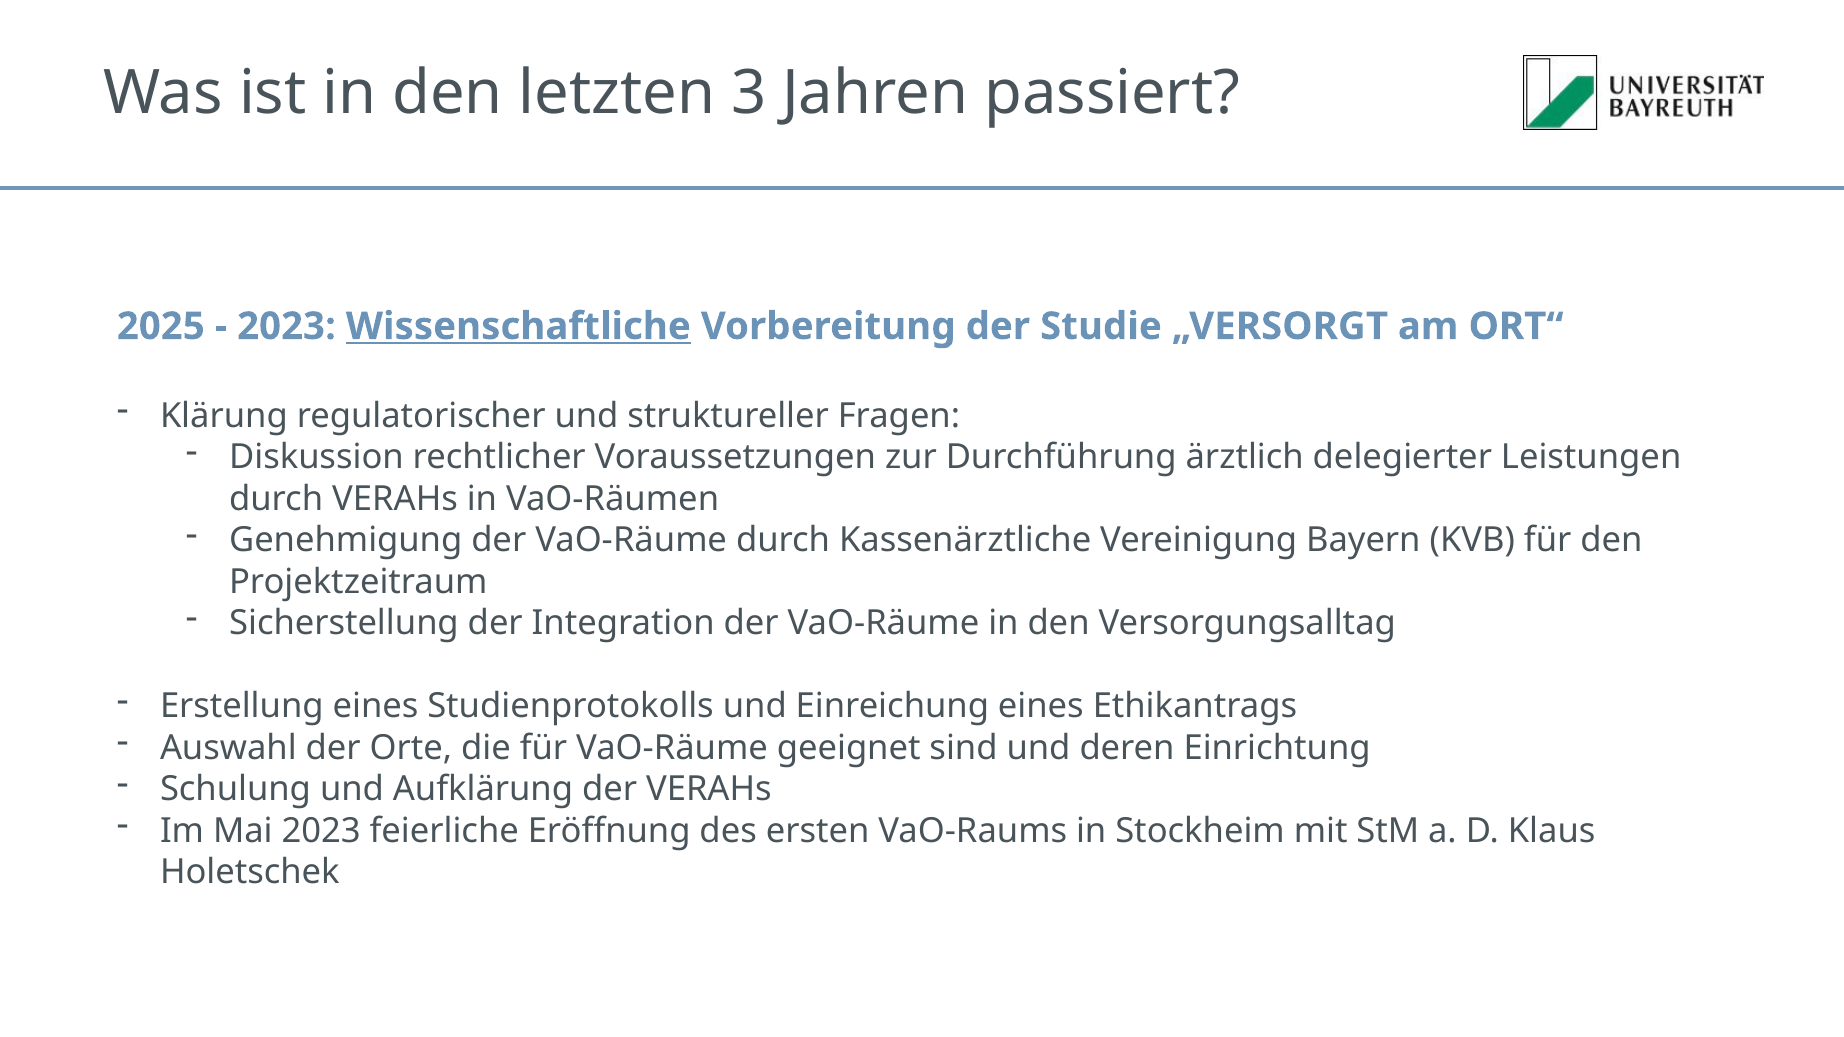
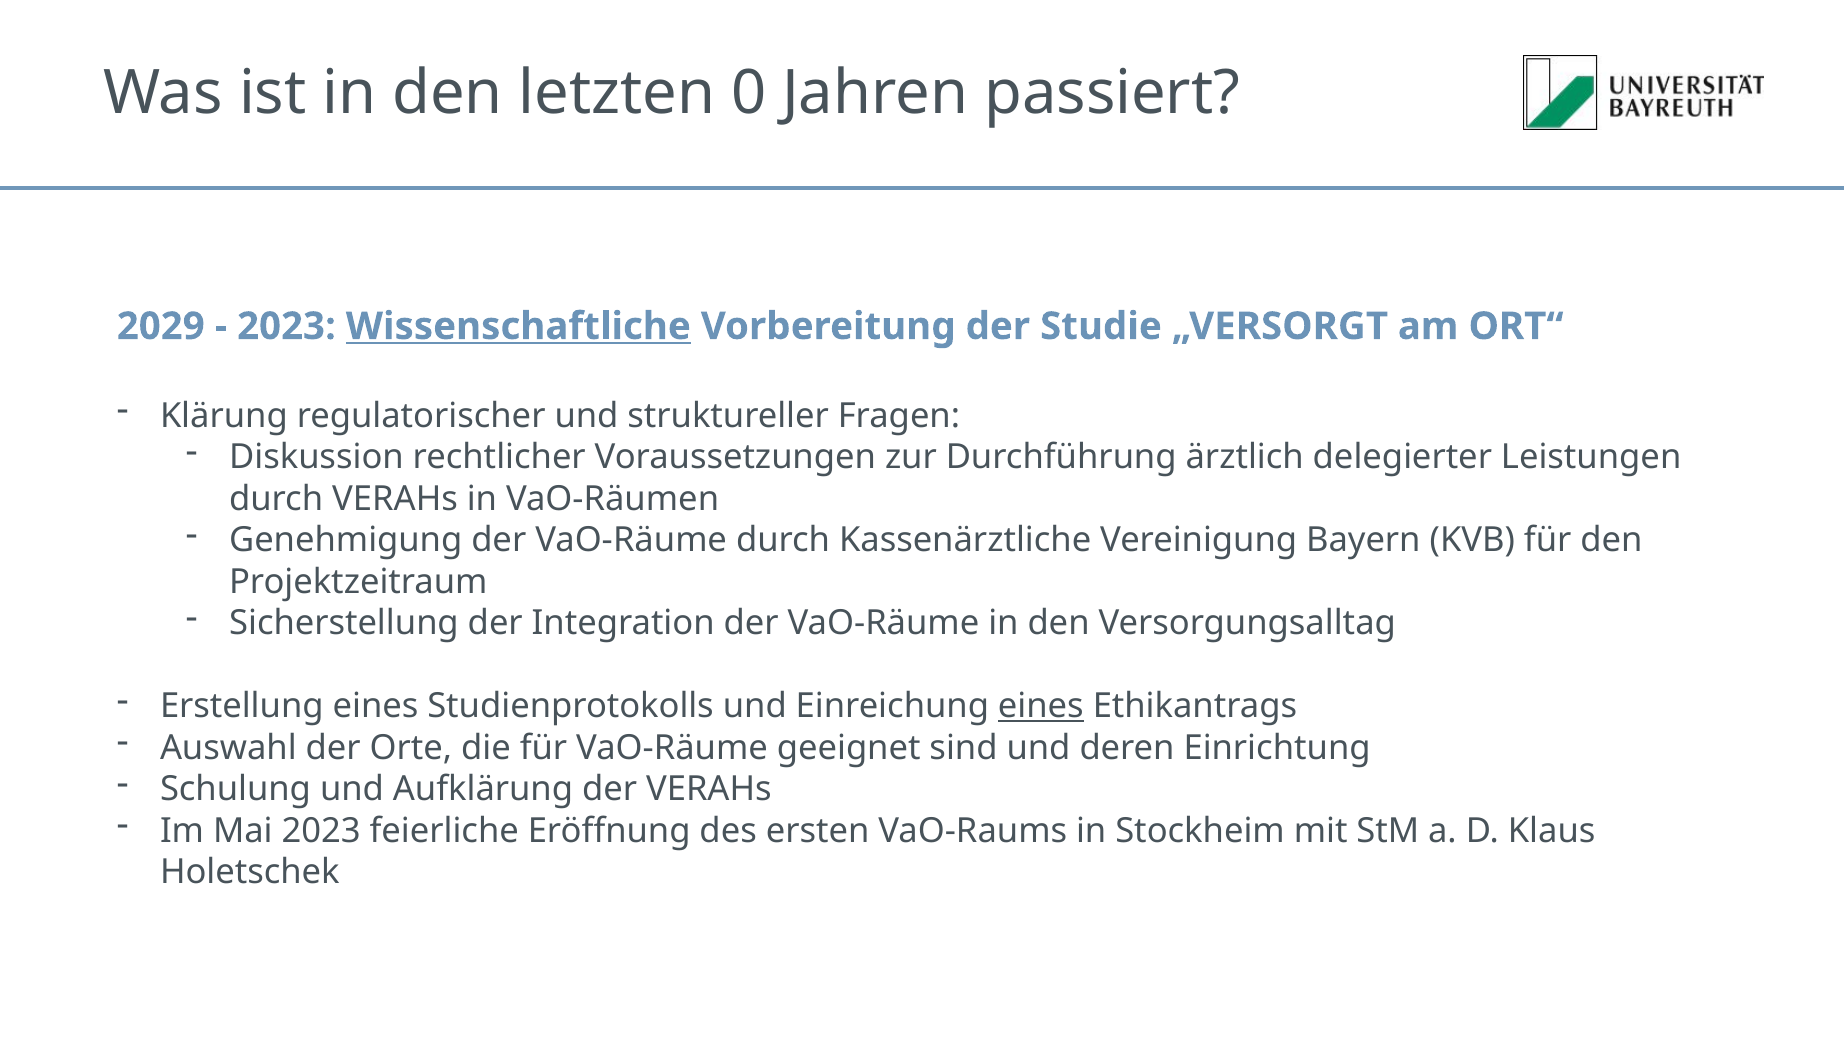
3: 3 -> 0 (749, 93)
2025: 2025 -> 2029 (161, 326)
eines underline: none -> present (1041, 706)
